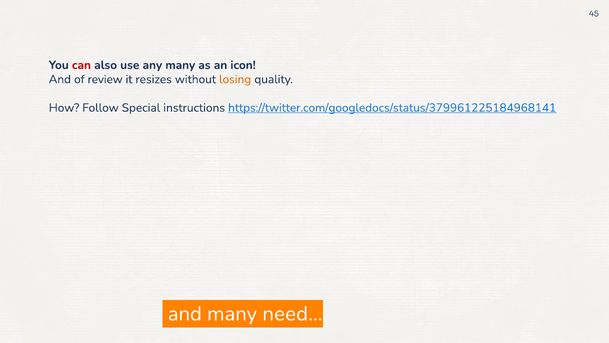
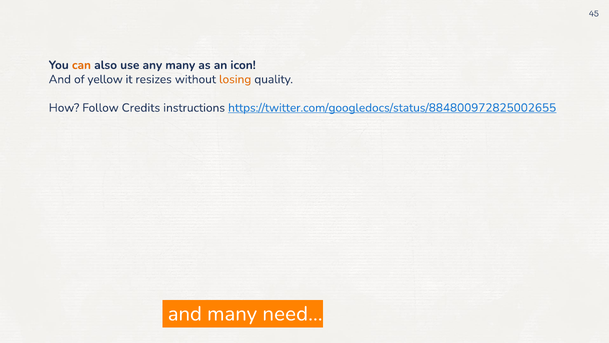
can colour: red -> orange (81, 65)
review: review -> yellow (105, 79)
Special: Special -> Credits (141, 108)
https://twitter.com/googledocs/status/379961225184968141: https://twitter.com/googledocs/status/379961225184968141 -> https://twitter.com/googledocs/status/884800972825002655 (392, 108)
